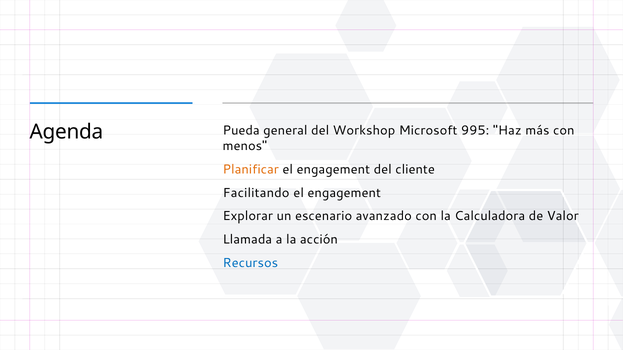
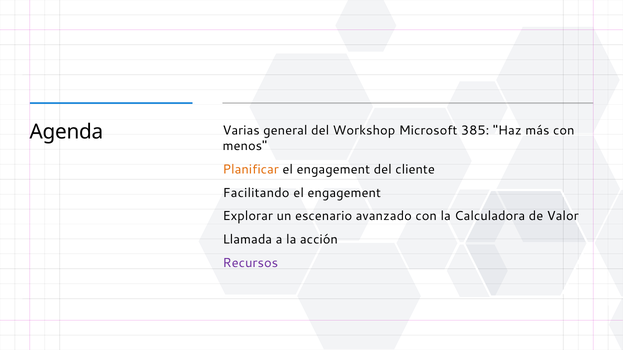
Pueda: Pueda -> Varias (241, 131)
995: 995 -> 385 (475, 131)
Recursos colour: blue -> purple (250, 263)
